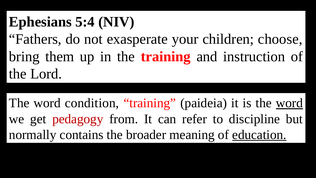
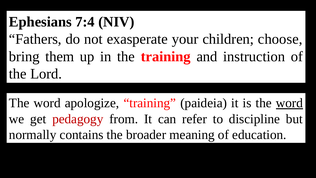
5:4: 5:4 -> 7:4 (85, 22)
condition: condition -> apologize (92, 103)
education underline: present -> none (259, 135)
